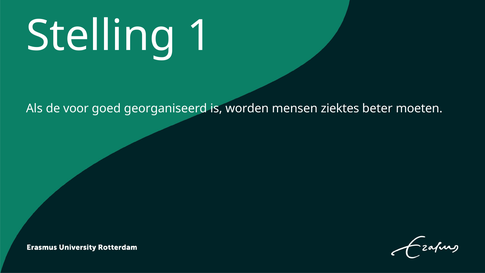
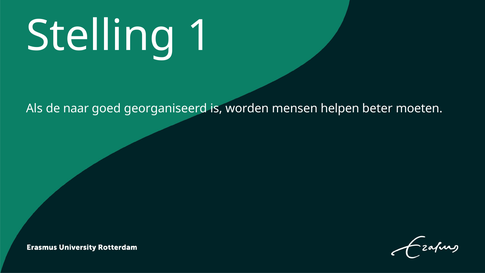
voor: voor -> naar (76, 108)
ziektes: ziektes -> helpen (340, 108)
